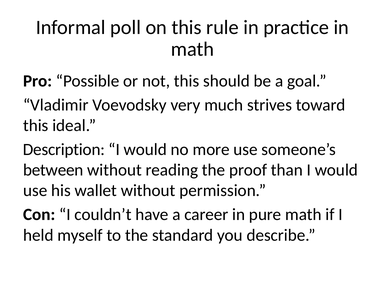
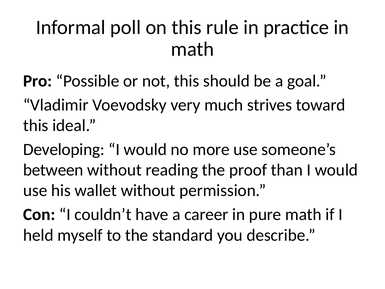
Description: Description -> Developing (64, 149)
